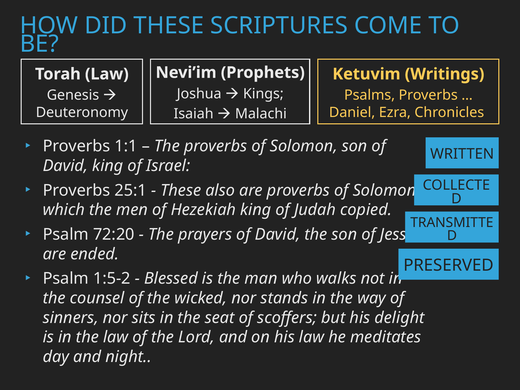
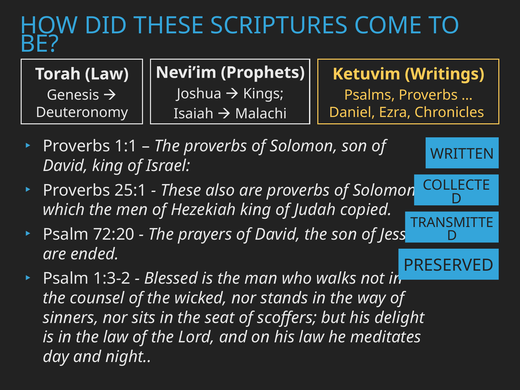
1:5-2: 1:5-2 -> 1:3-2 (112, 279)
